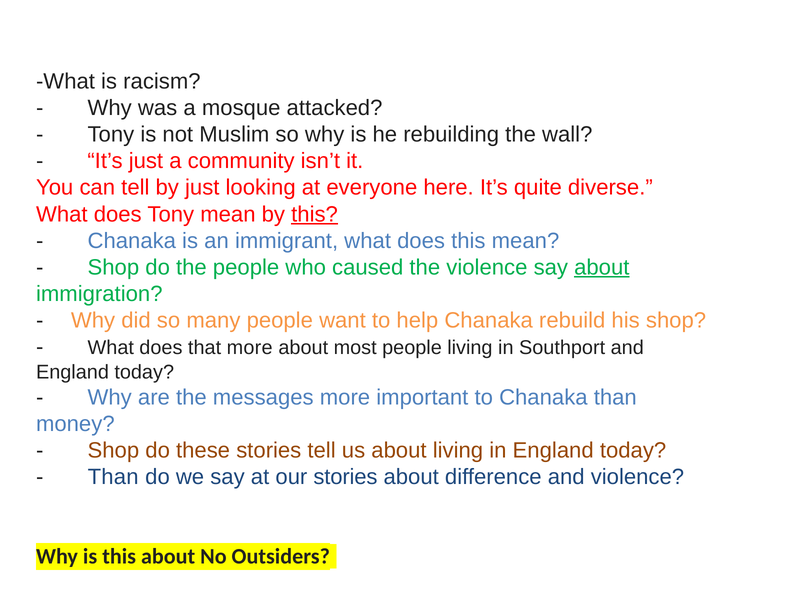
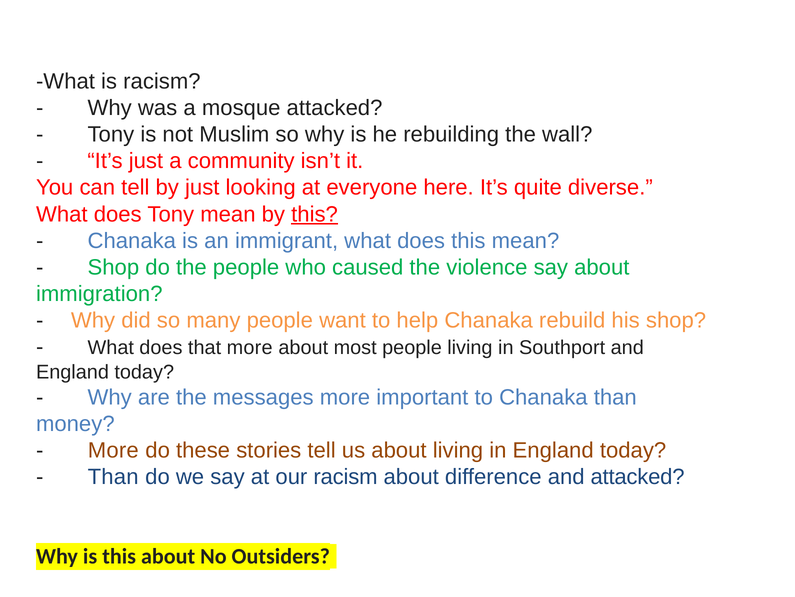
about underline: present -> none (602, 267)
Shop: Shop -> More (113, 450)
our stories: stories -> racism (346, 476)
and violence: violence -> attacked (638, 476)
